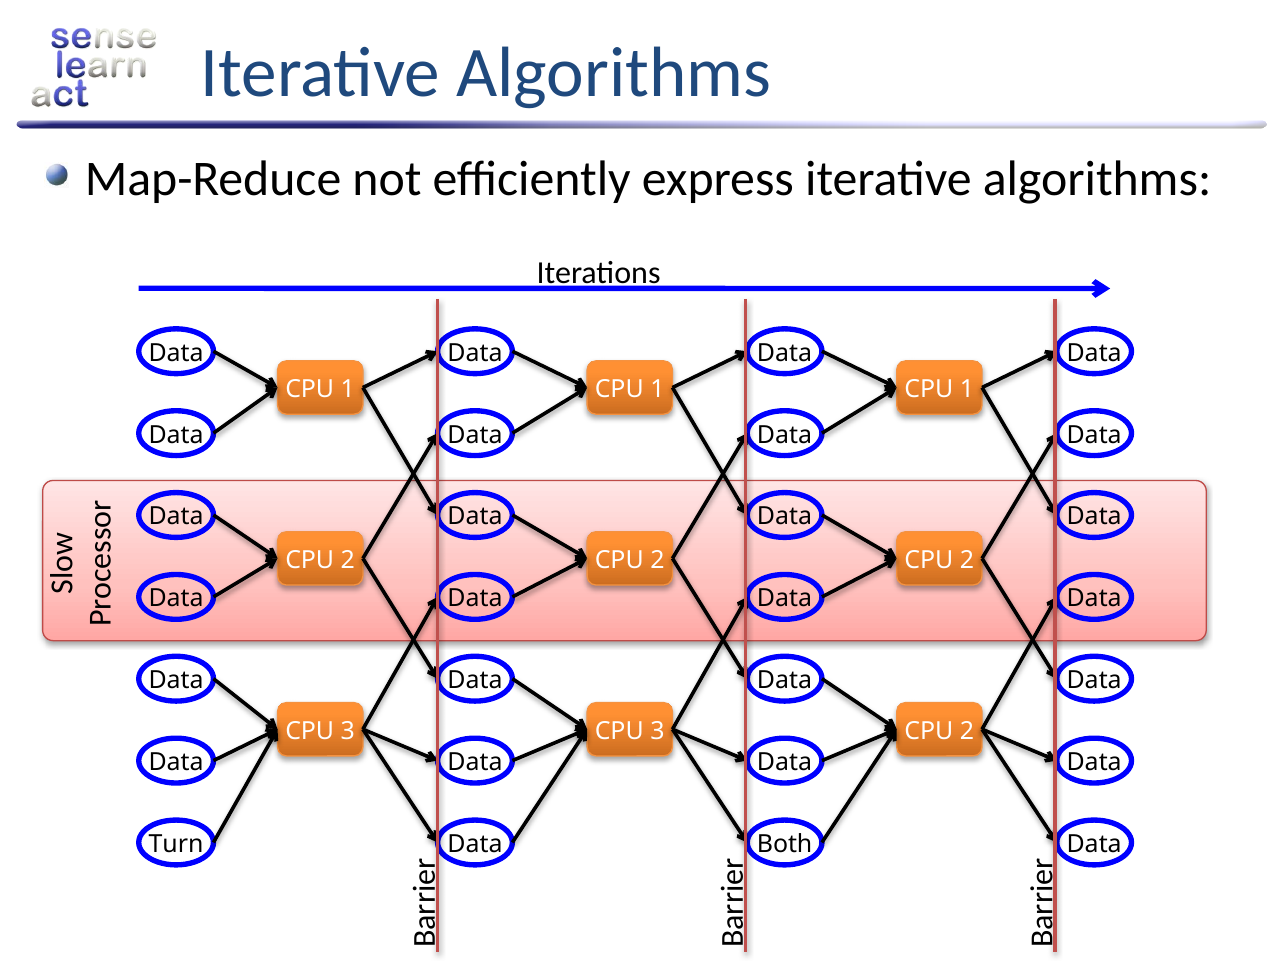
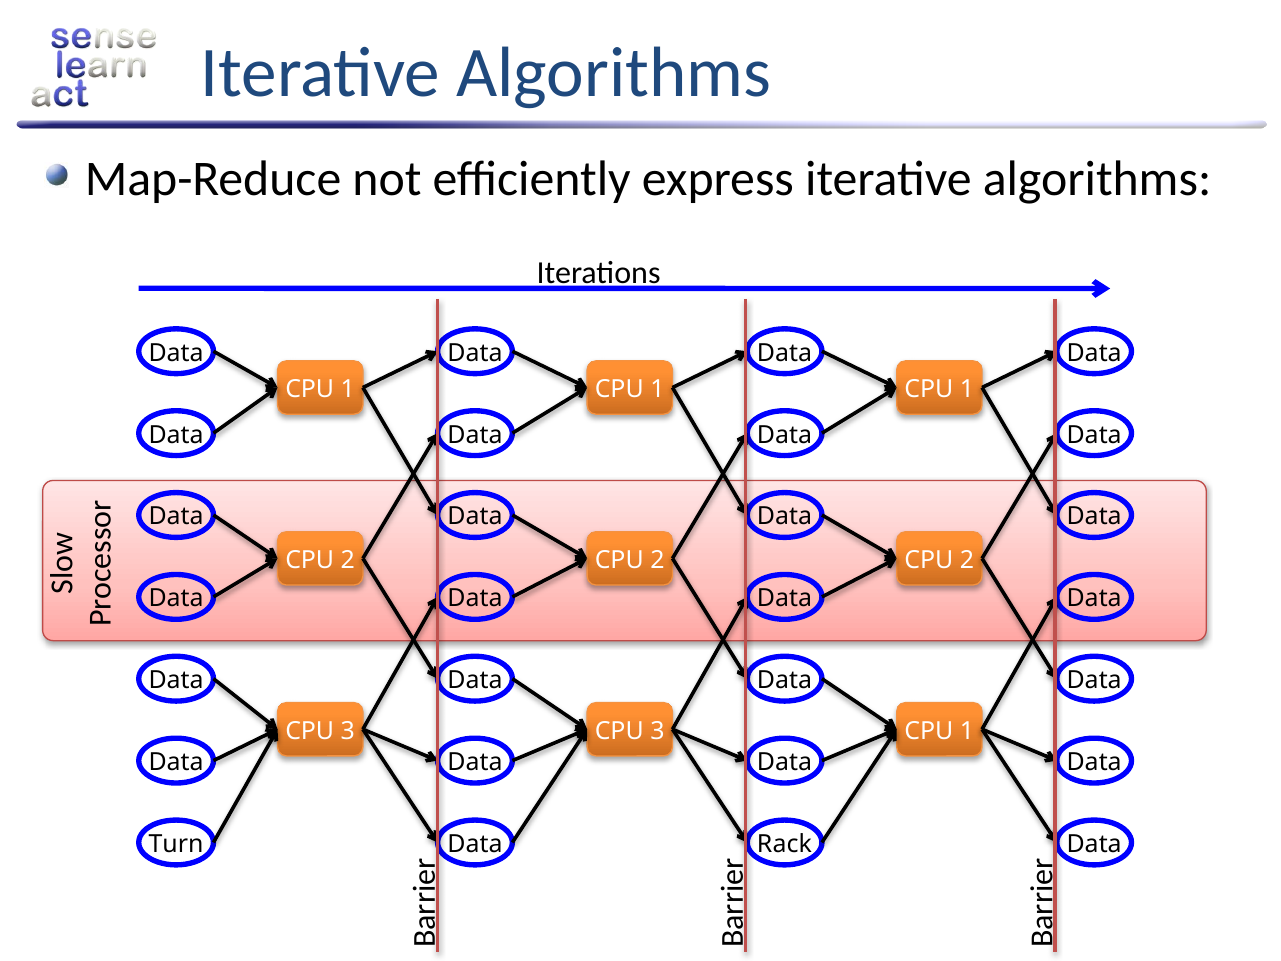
2: 2 -> 1 (967, 731)
Both: Both -> Rack (785, 844)
